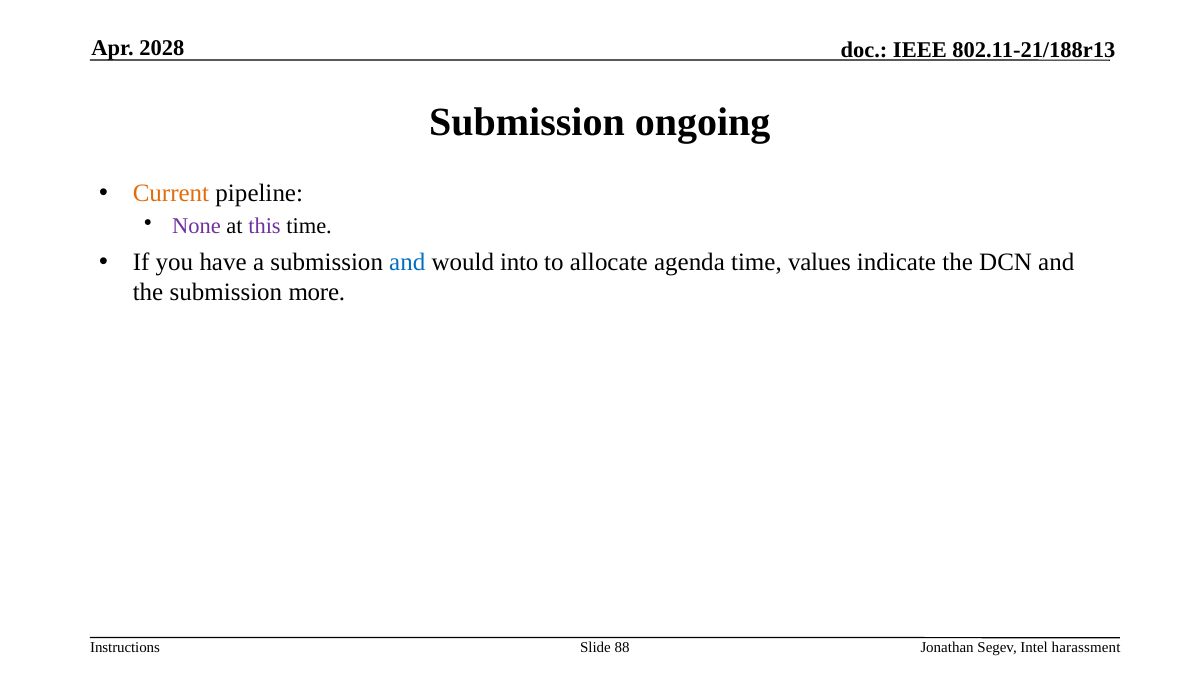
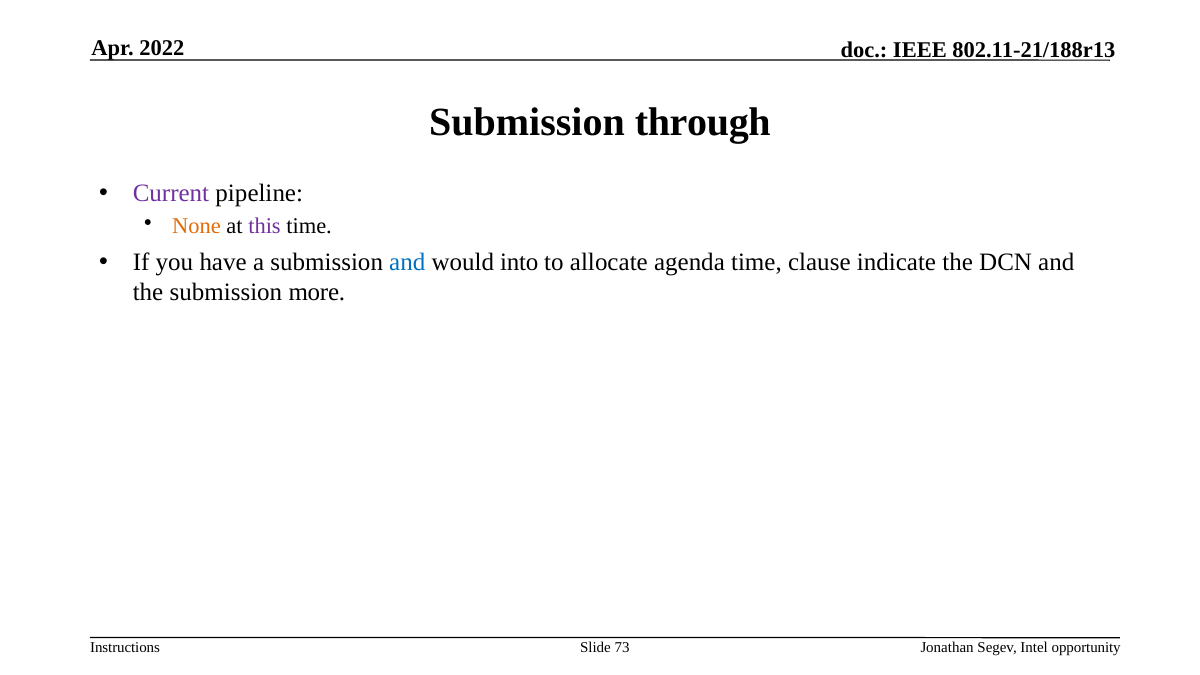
2028: 2028 -> 2022 (162, 48)
ongoing: ongoing -> through (703, 123)
Current colour: orange -> purple (171, 194)
None colour: purple -> orange (197, 226)
values: values -> clause (819, 263)
88: 88 -> 73 (622, 647)
harassment: harassment -> opportunity (1086, 647)
